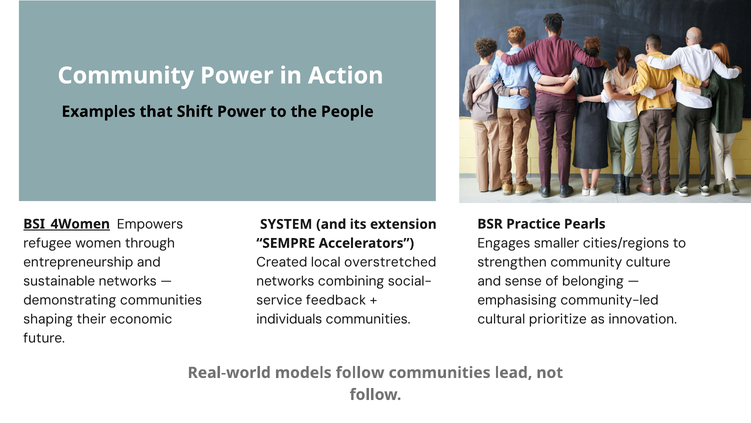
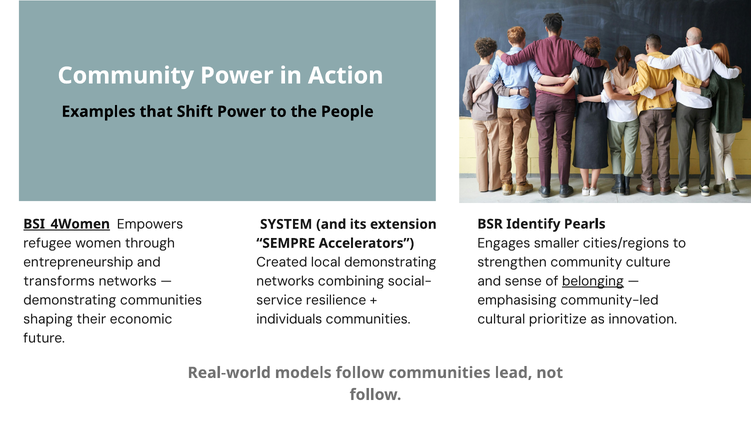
Practice: Practice -> Identify (533, 224)
local overstretched: overstretched -> demonstrating (390, 262)
sustainable: sustainable -> transforms (59, 281)
belonging underline: none -> present (593, 281)
feedback: feedback -> resilience (336, 300)
